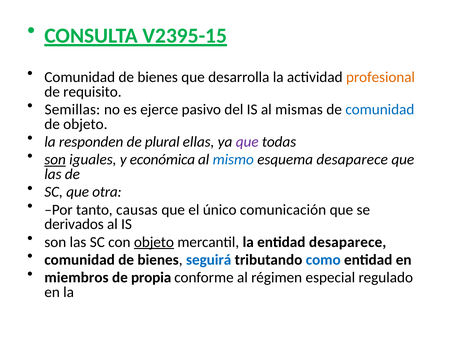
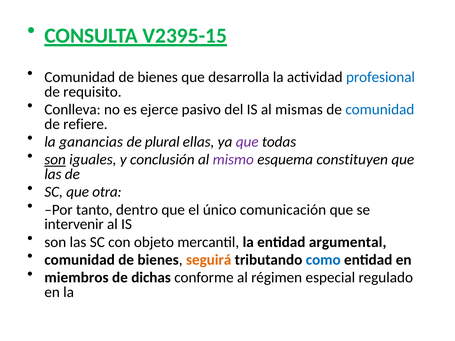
profesional colour: orange -> blue (380, 77)
Semillas: Semillas -> Conlleva (73, 110)
de objeto: objeto -> refiere (85, 124)
responden: responden -> ganancias (91, 142)
económica: económica -> conclusión (162, 160)
mismo colour: blue -> purple (233, 160)
esquema desaparece: desaparece -> constituyen (352, 160)
causas: causas -> dentro (137, 210)
derivados: derivados -> intervenir (74, 224)
objeto underline: present -> none (154, 242)
entidad desaparece: desaparece -> argumental (348, 242)
seguirá colour: blue -> orange (209, 260)
propia: propia -> dichas (151, 278)
